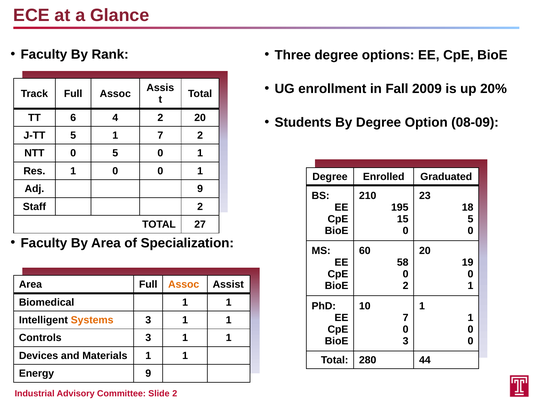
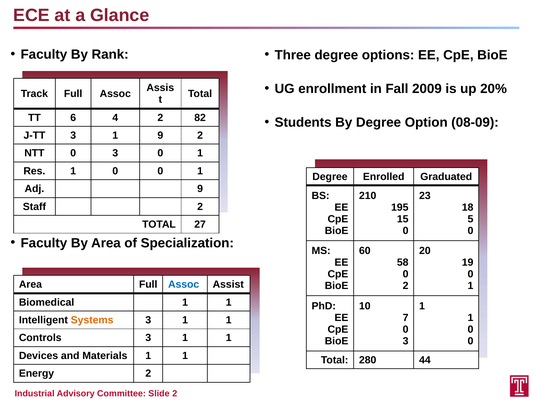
4 2 20: 20 -> 82 (200, 118)
J-TT 5: 5 -> 3 (73, 135)
1 7: 7 -> 9 (160, 135)
NTT 0 5: 5 -> 3 (115, 153)
Assoc colour: orange -> blue (184, 284)
Energy 9: 9 -> 2 (148, 373)
